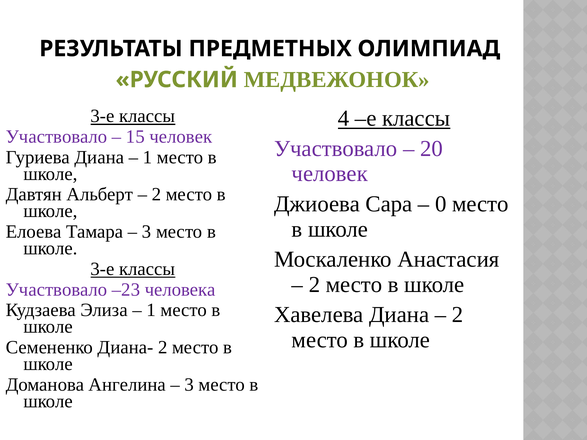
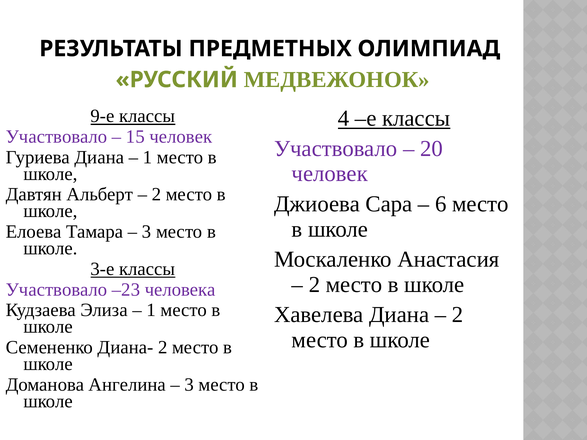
3-е: 3-е -> 9-е (102, 116)
0: 0 -> 6 (441, 204)
